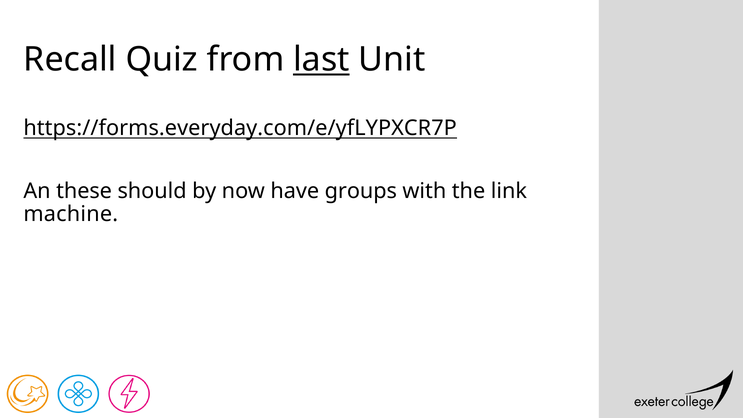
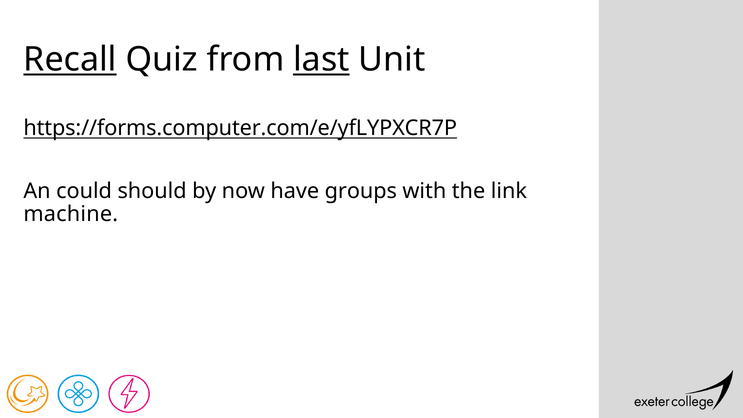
Recall underline: none -> present (70, 60)
https://forms.everyday.com/e/yfLYPXCR7P: https://forms.everyday.com/e/yfLYPXCR7P -> https://forms.computer.com/e/yfLYPXCR7P (240, 128)
these: these -> could (84, 191)
